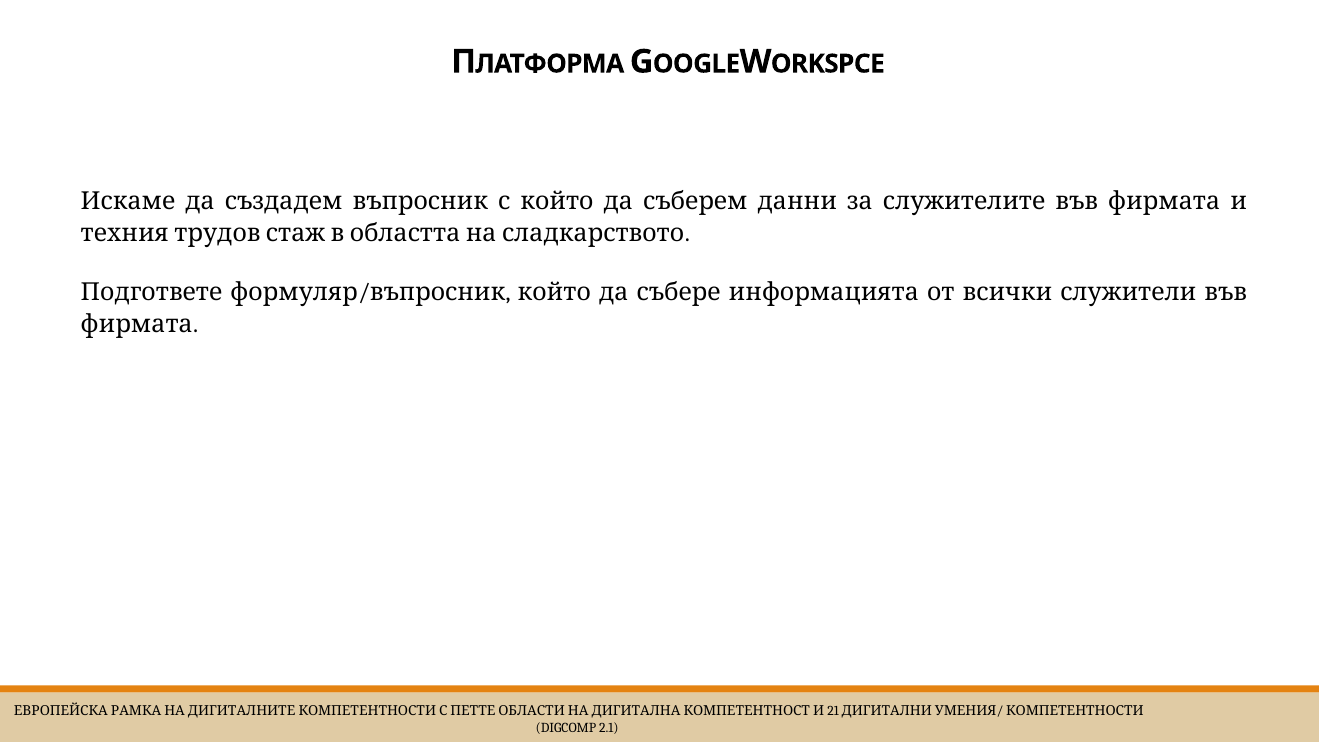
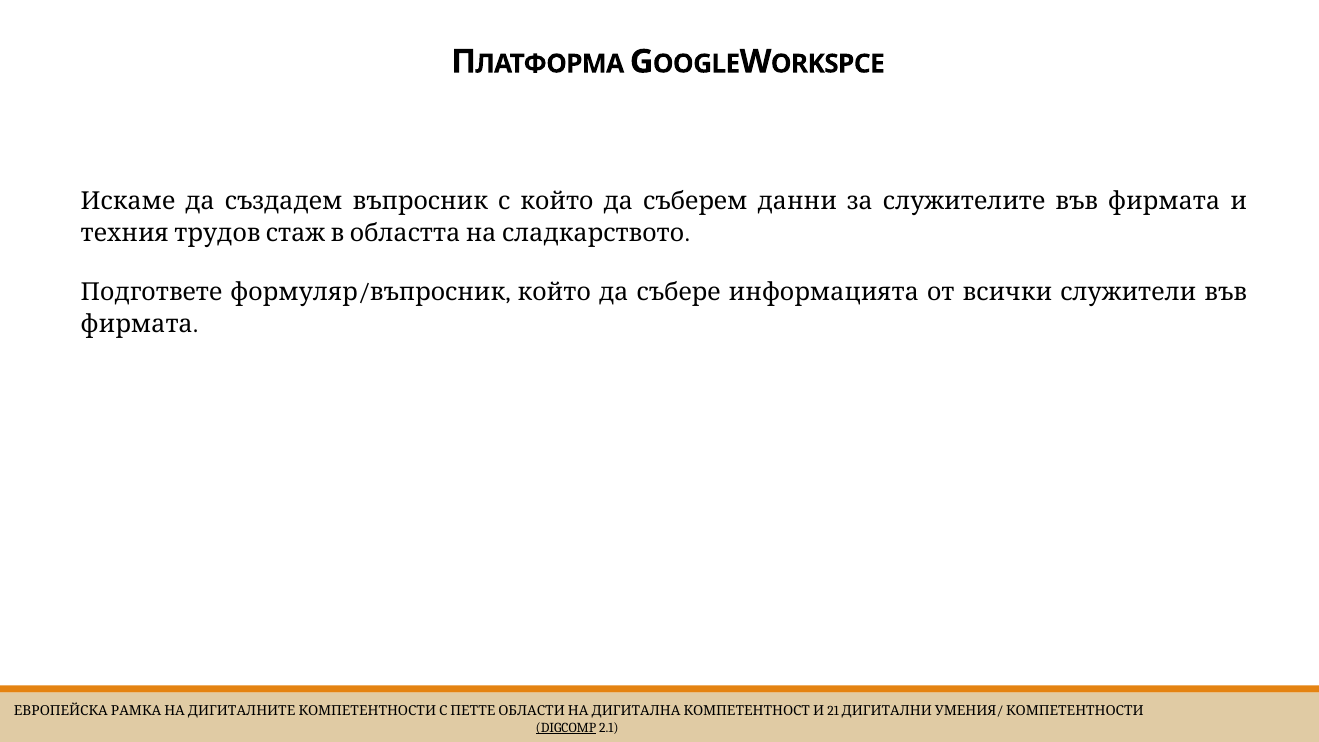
DIGCOMP underline: none -> present (566, 728)
